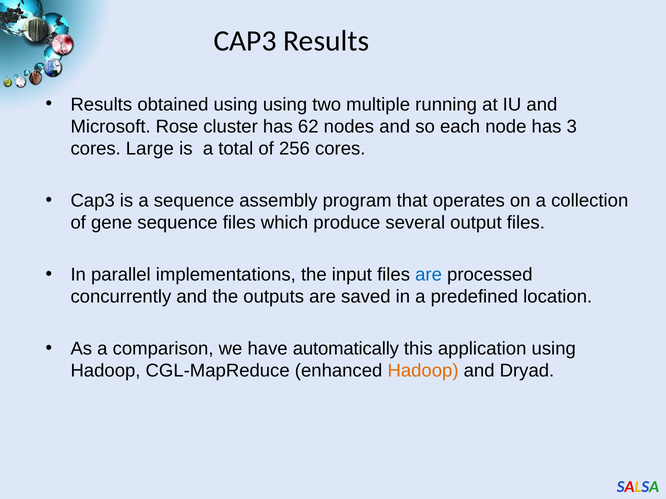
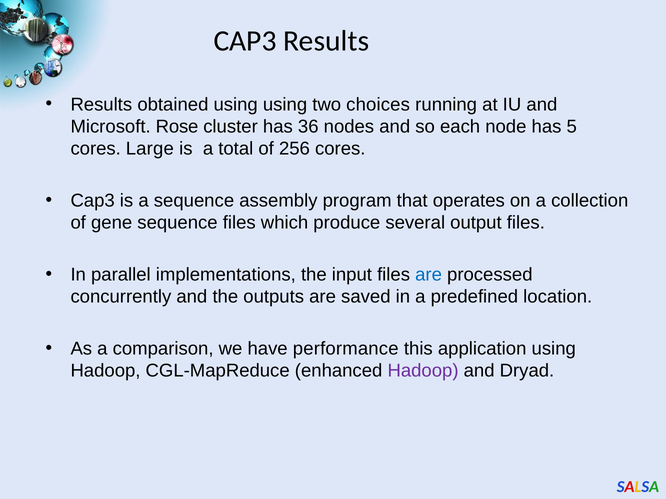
multiple: multiple -> choices (378, 105)
62: 62 -> 36 (308, 127)
3: 3 -> 5 (572, 127)
automatically: automatically -> performance (346, 349)
Hadoop colour: orange -> purple (423, 371)
